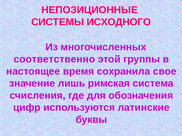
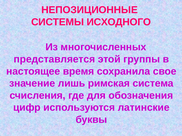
соответственно: соответственно -> представляется (54, 59)
